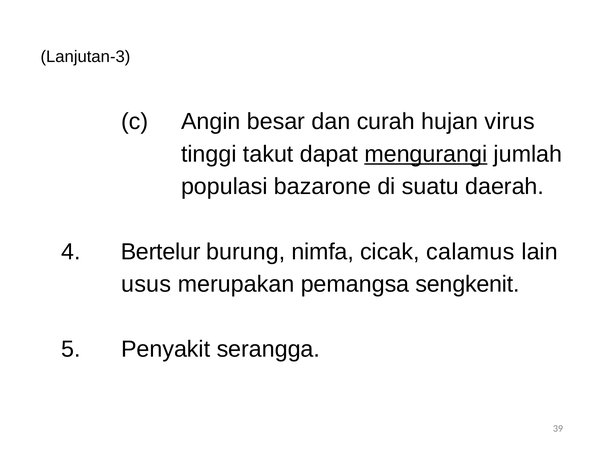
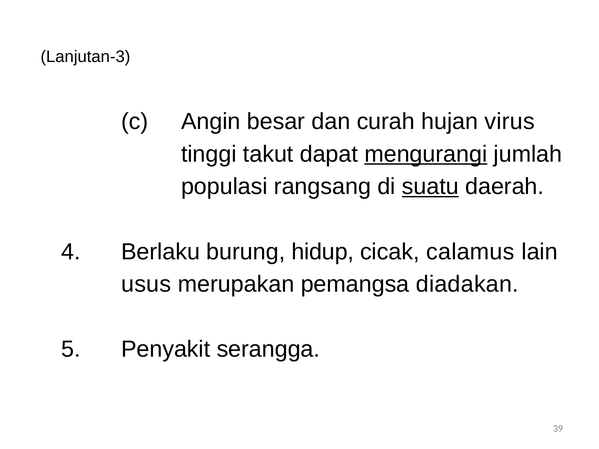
bazarone: bazarone -> rangsang (322, 187)
suatu underline: none -> present (430, 187)
Bertelur: Bertelur -> Berlaku (161, 252)
nimfa: nimfa -> hidup (323, 252)
sengkenit: sengkenit -> diadakan (467, 284)
